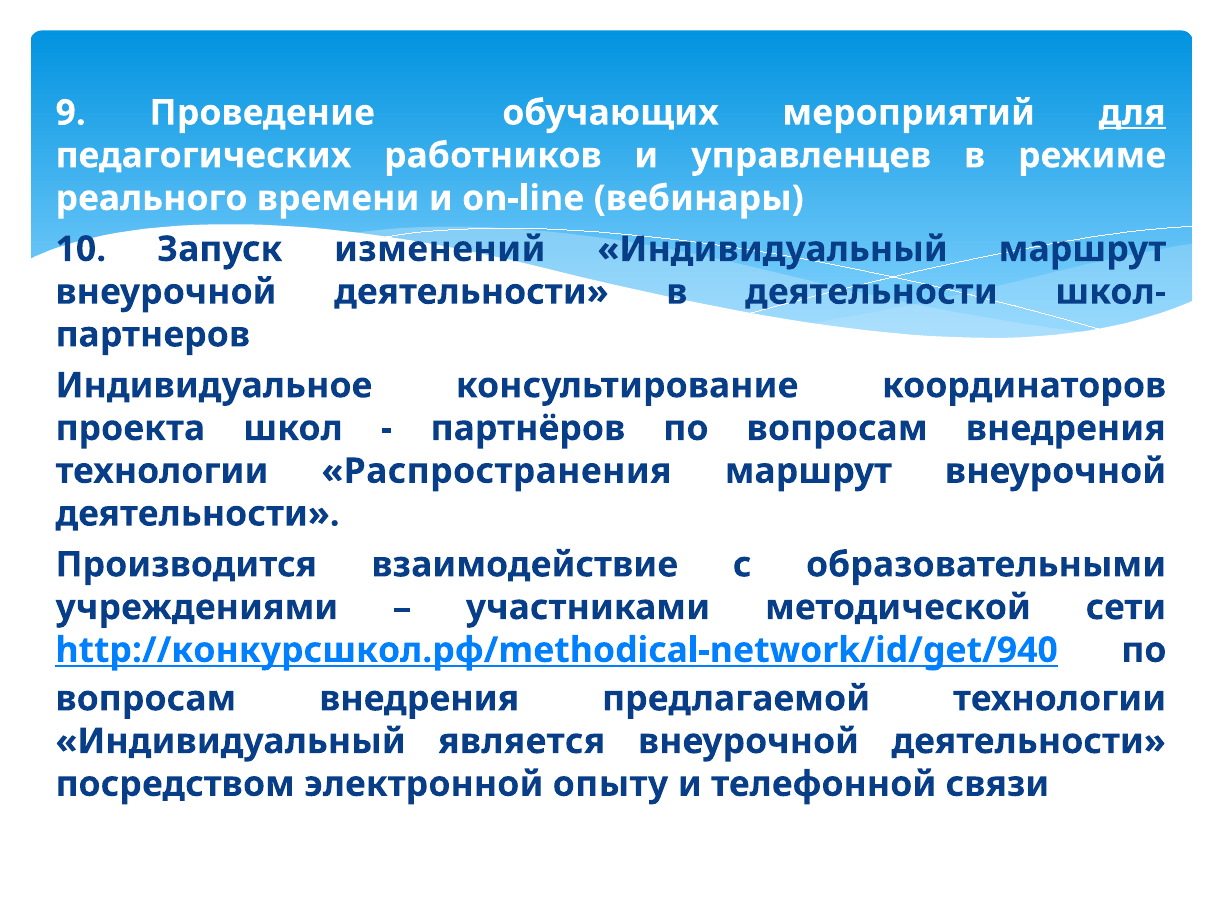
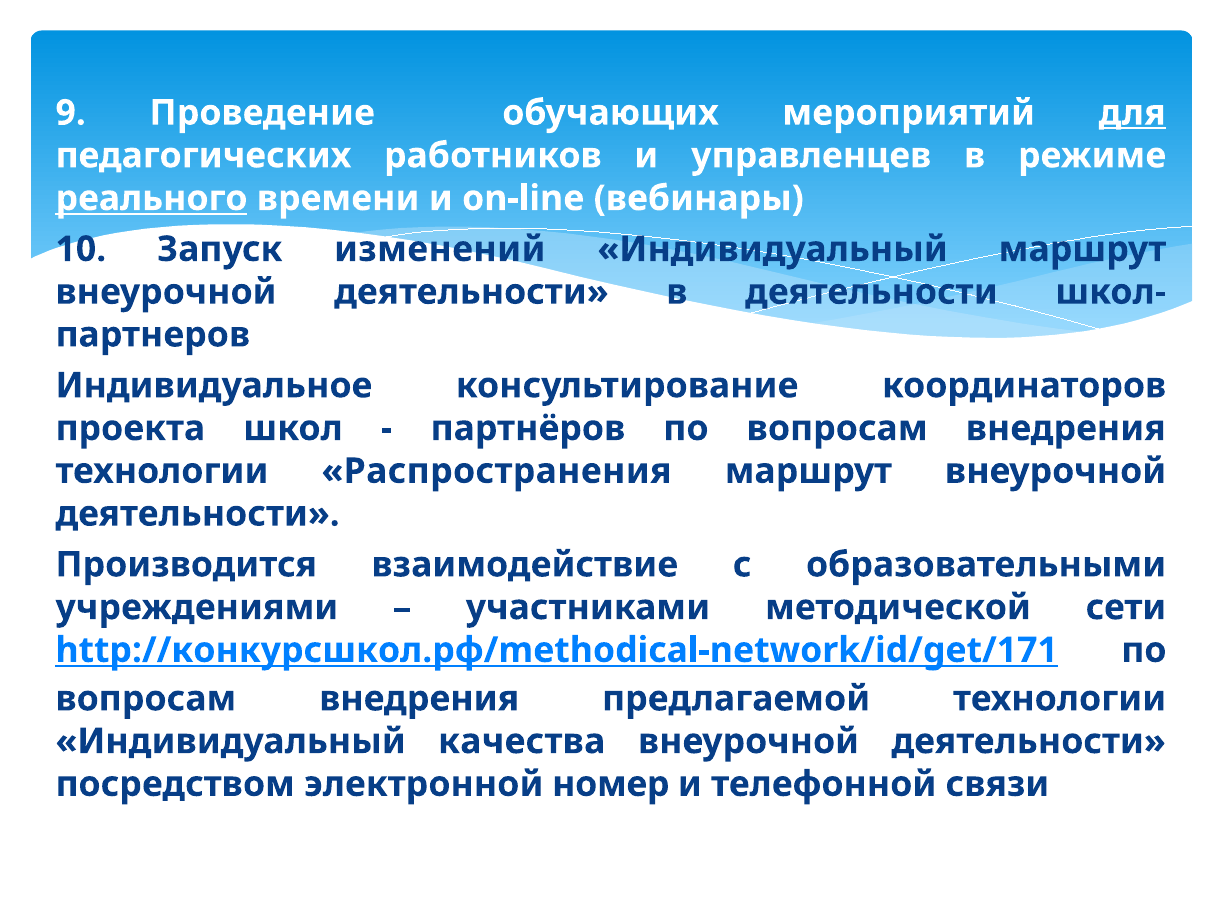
реального underline: none -> present (151, 198)
http://конкурсшкол.рф/methodical-network/id/get/940: http://конкурсшкол.рф/methodical-network/id/get/940 -> http://конкурсшкол.рф/methodical-network/id/get/171 (557, 651)
является: является -> качества (522, 742)
опыту: опыту -> номер (611, 785)
